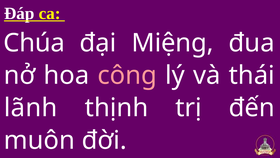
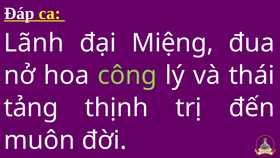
Chúa: Chúa -> Lãnh (34, 43)
công colour: pink -> light green (127, 75)
lãnh: lãnh -> tảng (31, 108)
